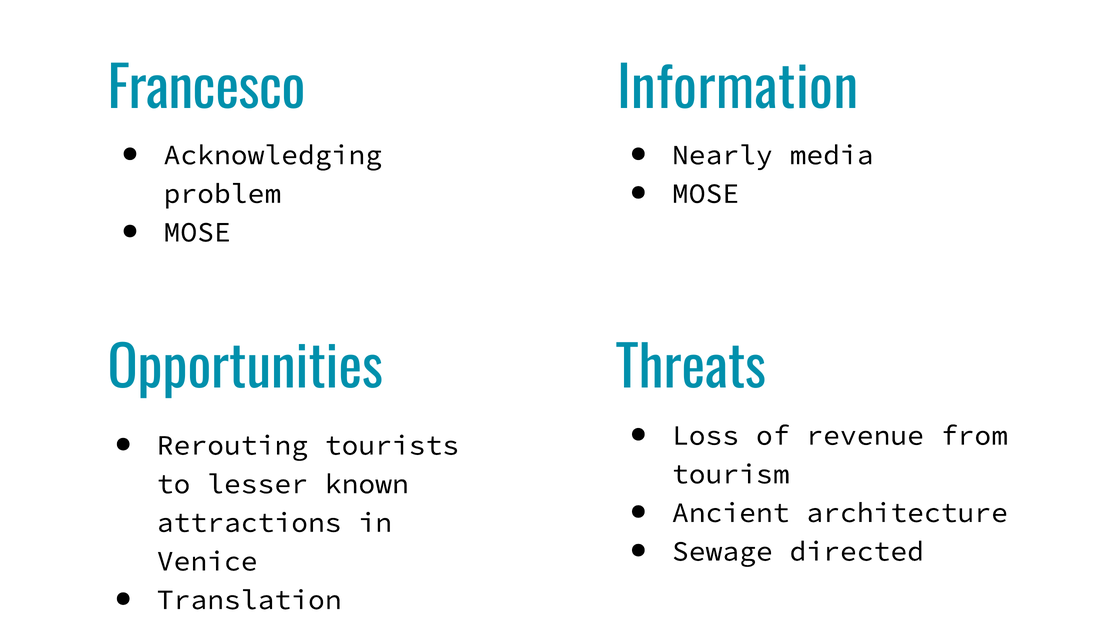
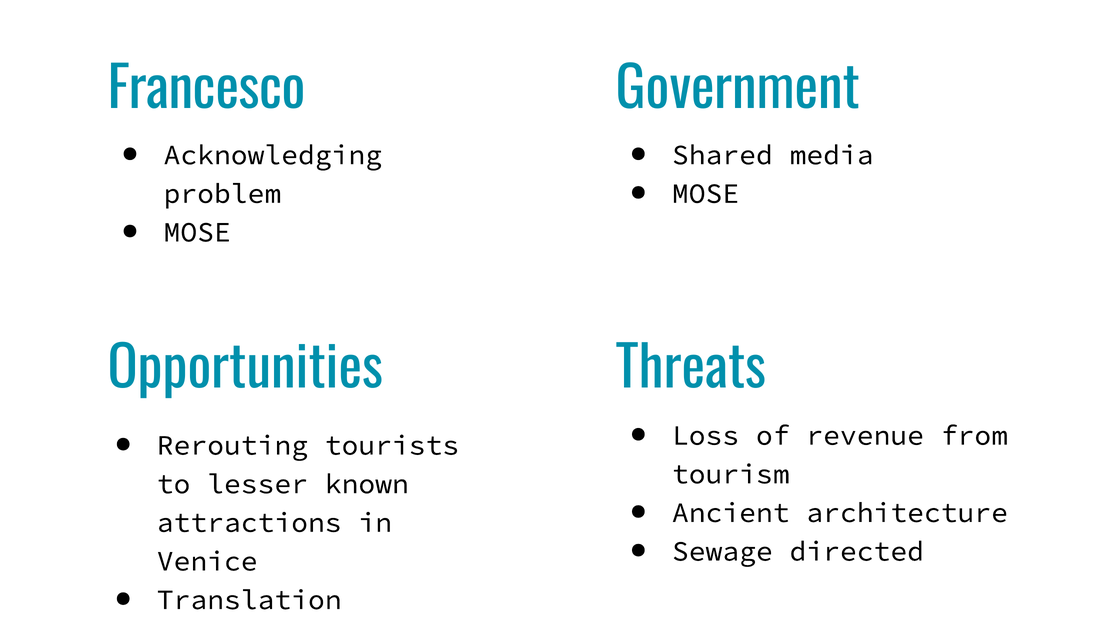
Information: Information -> Government (738, 90)
Nearly: Nearly -> Shared (722, 155)
